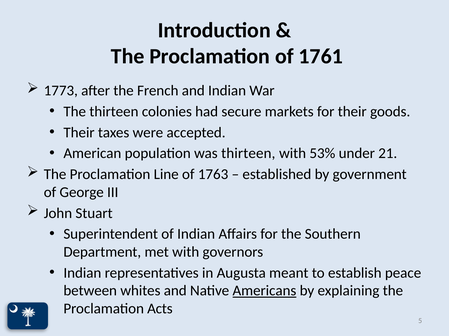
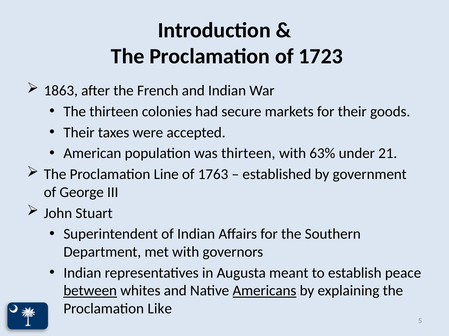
1761: 1761 -> 1723 (321, 57)
1773: 1773 -> 1863 (61, 91)
53%: 53% -> 63% (322, 154)
between underline: none -> present (90, 291)
Acts: Acts -> Like (160, 309)
